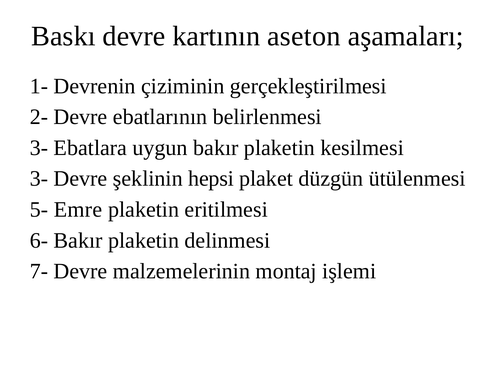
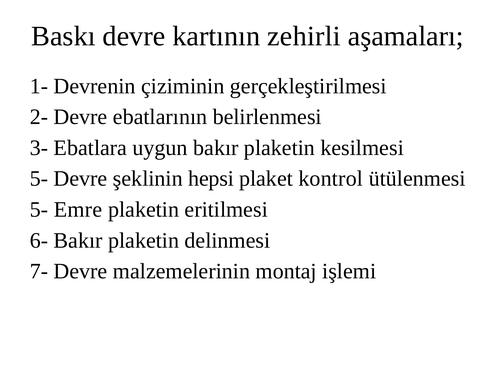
aseton: aseton -> zehirli (304, 36)
3-: 3- -> 5- (39, 179)
düzgün: düzgün -> kontrol (331, 179)
